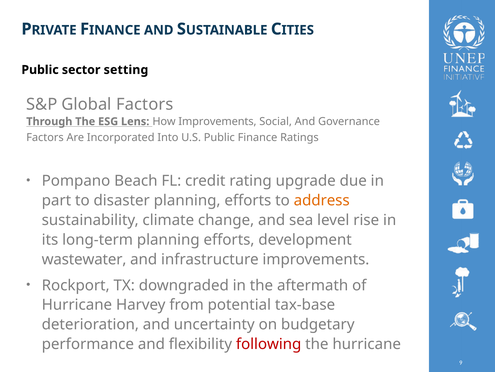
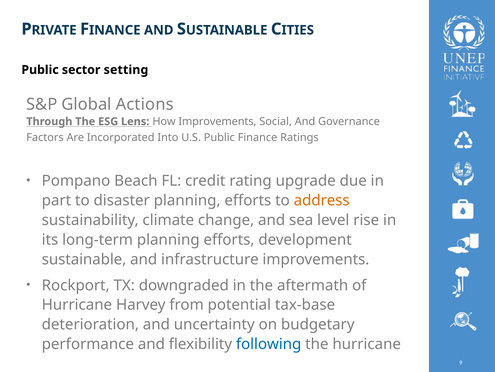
Global Factors: Factors -> Actions (145, 104)
wastewater: wastewater -> sustainable (84, 259)
following colour: red -> blue (269, 344)
